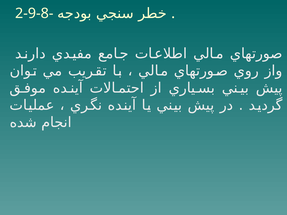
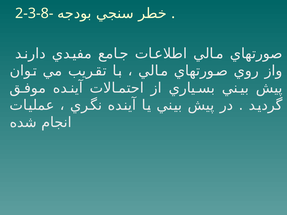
2-9-8-: 2-9-8- -> 2-3-8- (34, 13)
